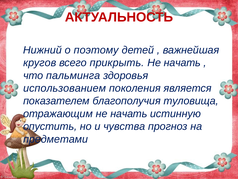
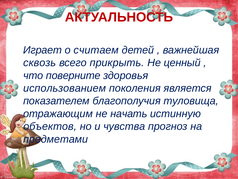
Нижний: Нижний -> Играет (42, 50)
поэтому: поэтому -> считаем (96, 50)
кругов: кругов -> сквозь (40, 63)
начать: начать -> ценный (182, 63)
пальминга: пальминга -> поверните (73, 75)
опустить: опустить -> объектов (50, 126)
